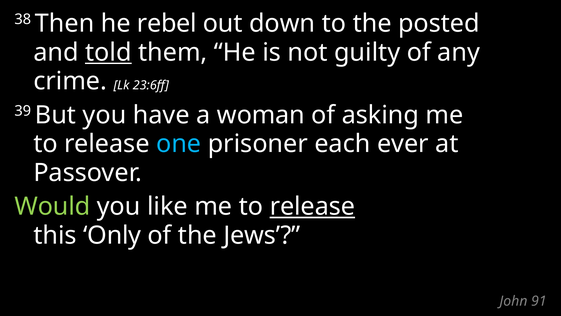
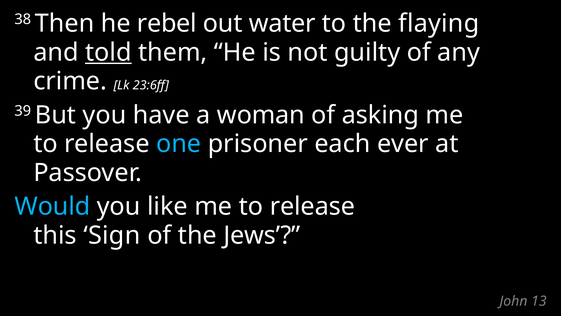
down: down -> water (282, 24)
posted: posted -> flaying (439, 24)
Would colour: light green -> light blue (52, 206)
release underline: present -> none (312, 206)
Only: Only -> Sign (112, 235)
91: 91 -> 13 (539, 301)
